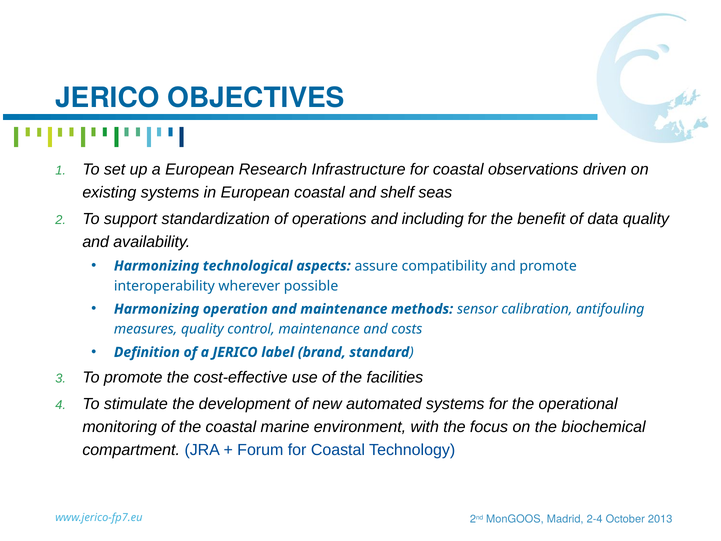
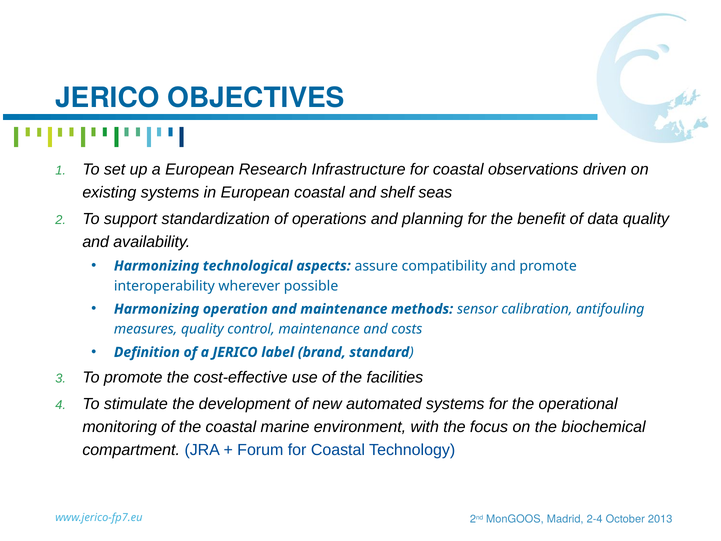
including: including -> planning (433, 219)
